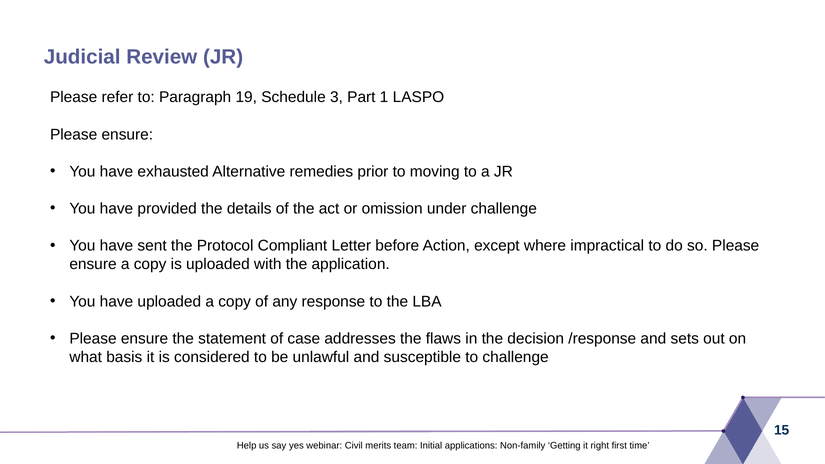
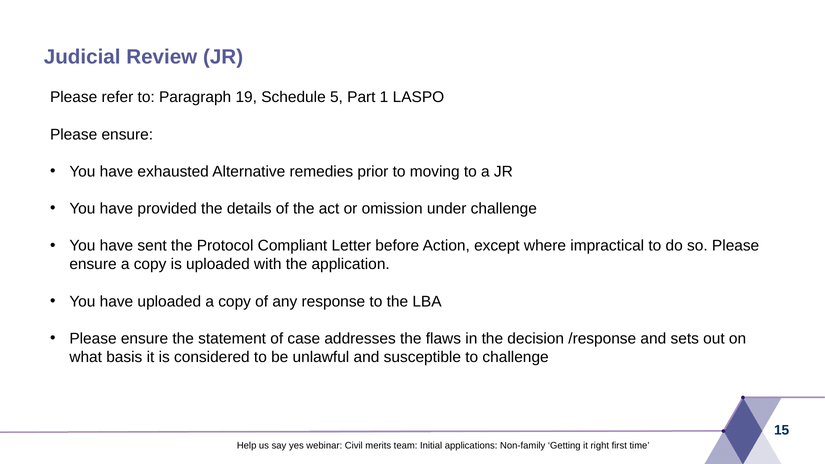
3: 3 -> 5 (336, 97)
